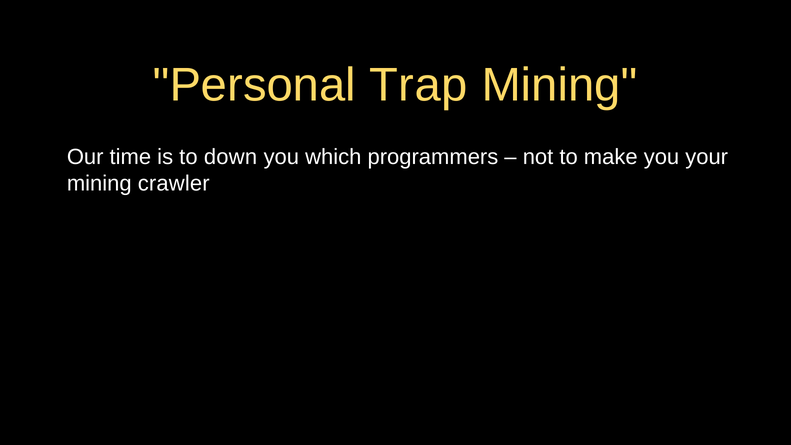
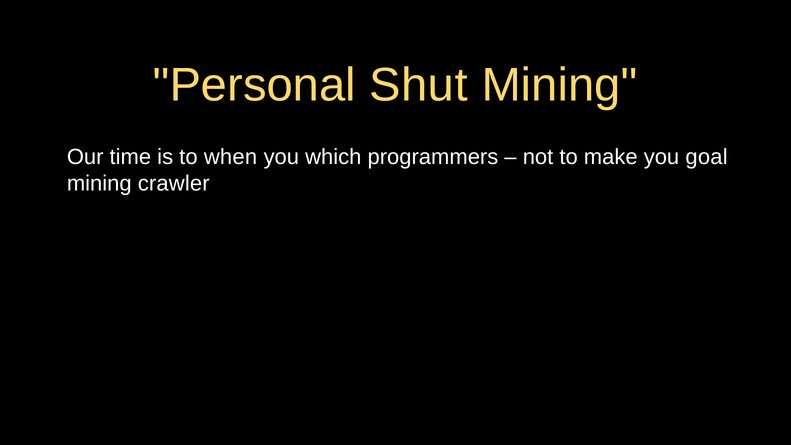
Trap: Trap -> Shut (418, 85)
down: down -> when (231, 157)
your: your -> goal (707, 157)
